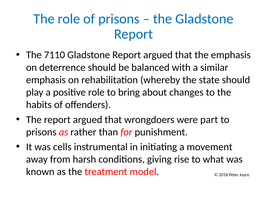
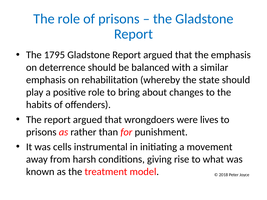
7110: 7110 -> 1795 (54, 55)
part: part -> lives (209, 120)
